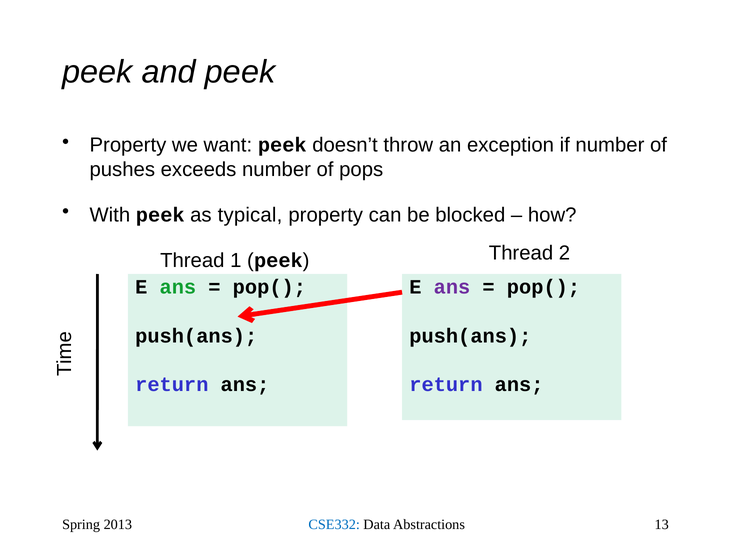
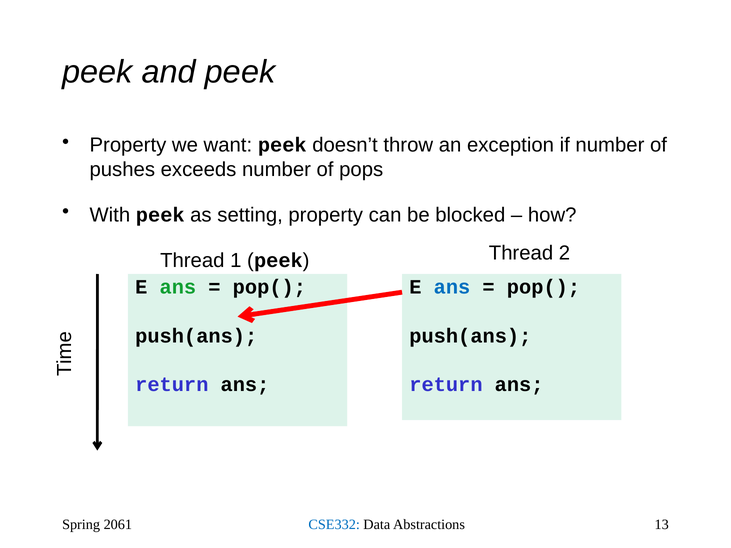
typical: typical -> setting (250, 215)
ans colour: purple -> blue (452, 287)
2013: 2013 -> 2061 (118, 525)
